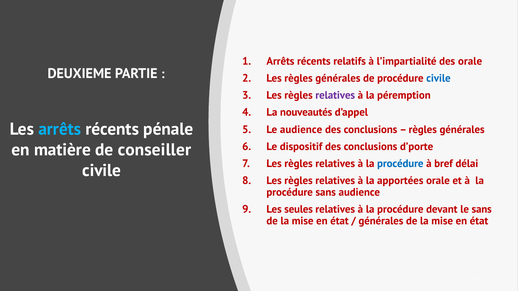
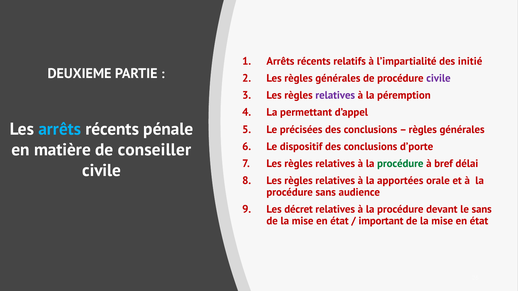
des orale: orale -> initié (470, 61)
civile colour: blue -> purple (438, 78)
nouveautés: nouveautés -> permettant (306, 113)
Le audience: audience -> précisées (301, 130)
procédure colour: blue -> green (400, 164)
seules: seules -> décret (299, 209)
générales: générales -> important (381, 221)
